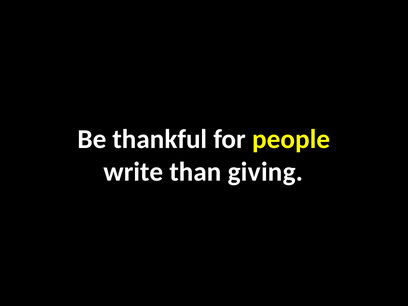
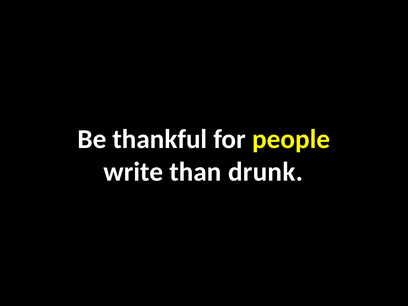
giving: giving -> drunk (266, 172)
